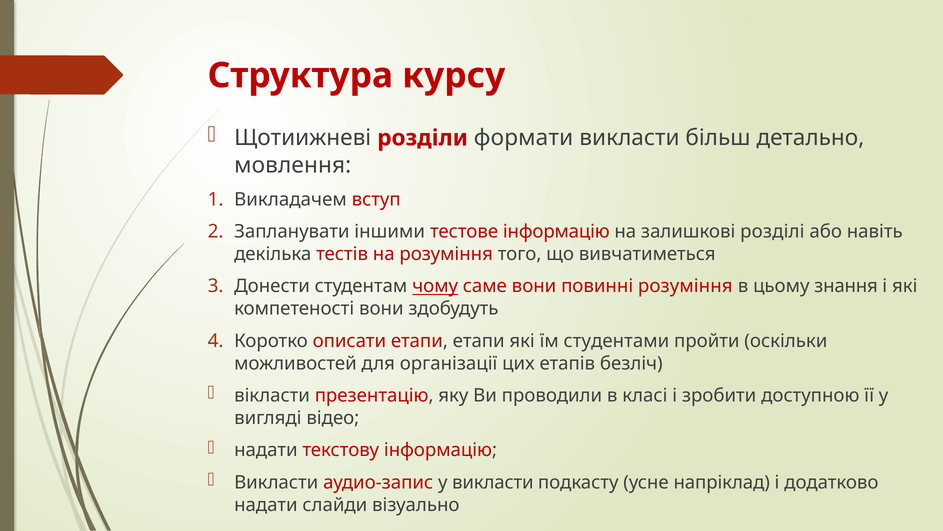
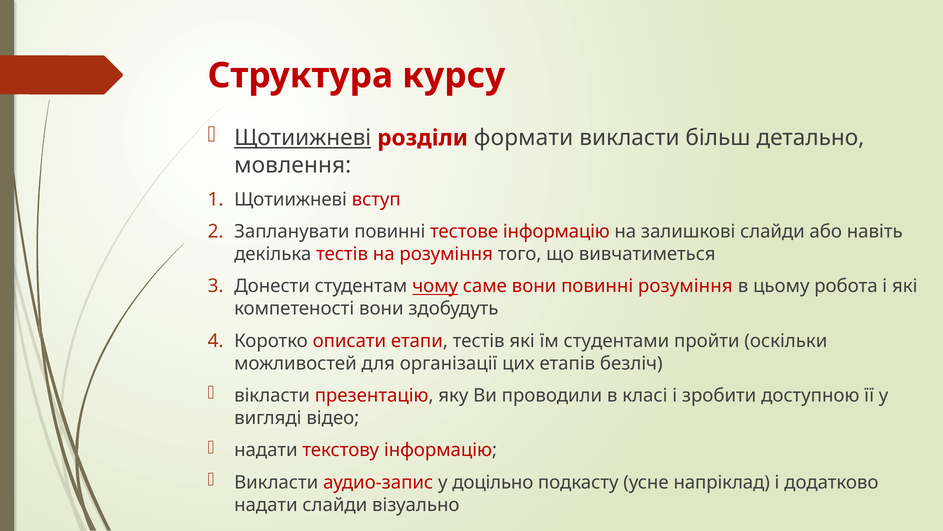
Щотиижневі underline: none -> present (303, 138)
Викладачем: Викладачем -> Щотиижневі (291, 199)
Запланувати іншими: іншими -> повинні (390, 231)
залишкові розділі: розділі -> слайди (772, 231)
знання: знання -> робота (846, 286)
етапи етапи: етапи -> тестів (479, 341)
у викласти: викласти -> доцільно (493, 482)
